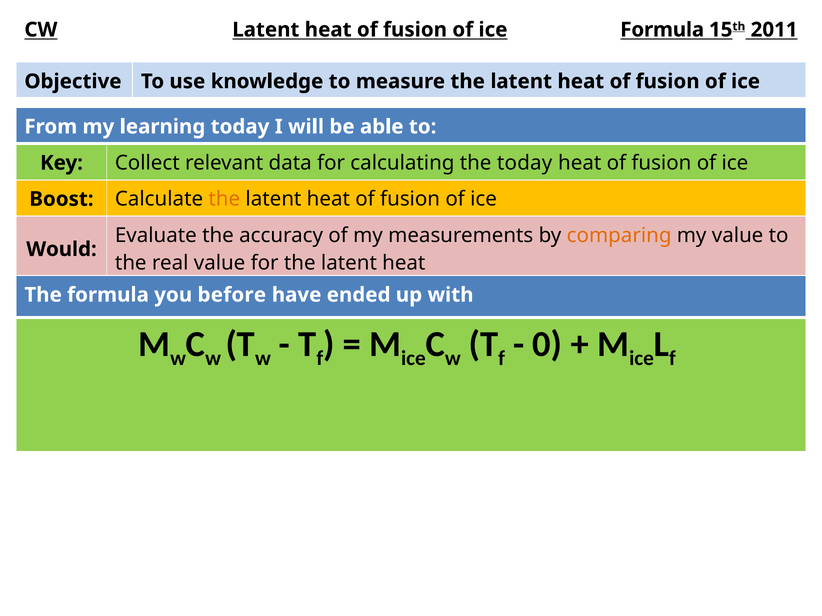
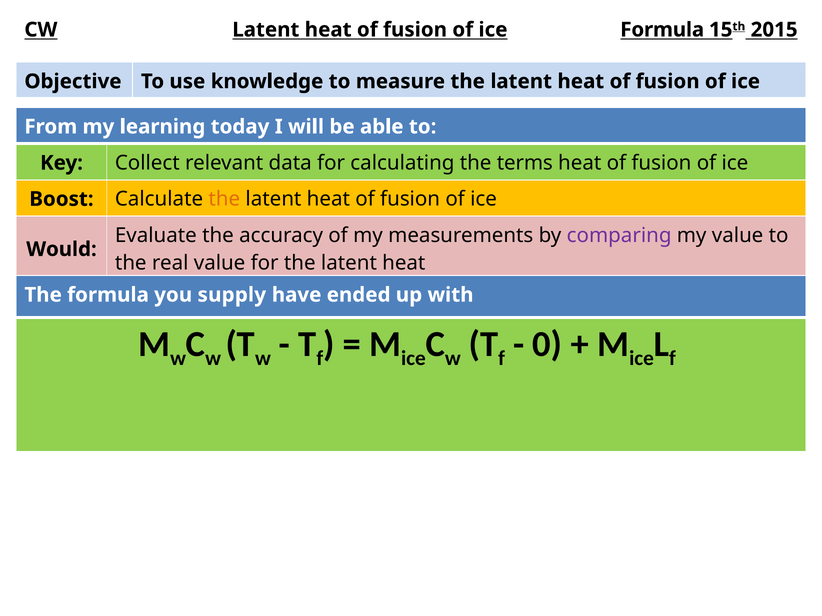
2011: 2011 -> 2015 (774, 30)
the today: today -> terms (525, 163)
comparing colour: orange -> purple (619, 235)
before: before -> supply (232, 295)
